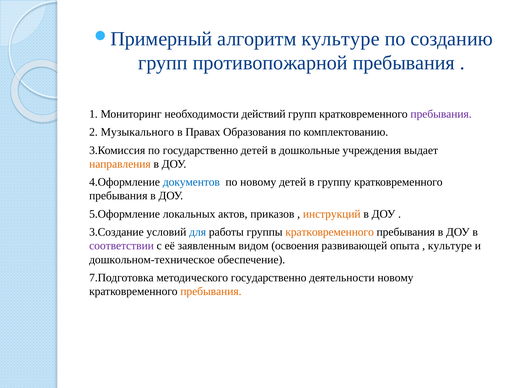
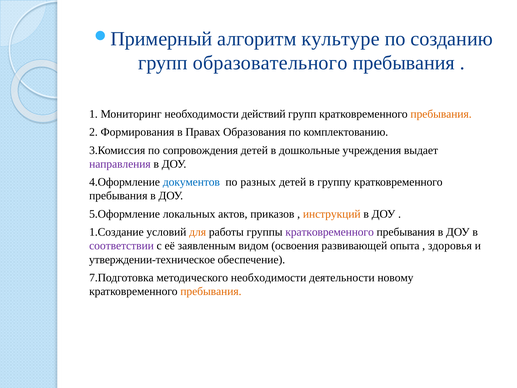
противопожарной: противопожарной -> образовательного (270, 63)
пребывания colour: purple -> orange (441, 114)
Музыкального: Музыкального -> Формирования (137, 132)
по государственно: государственно -> сопровождения (200, 150)
направления colour: orange -> purple (120, 164)
по новому: новому -> разных (258, 182)
3.Создание: 3.Создание -> 1.Создание (116, 232)
для colour: blue -> orange (198, 232)
кратковременного colour: orange -> purple (330, 232)
культуре: культуре -> здоровья (450, 246)
дошкольном-техническое: дошкольном-техническое -> утверждении-техническое (152, 259)
методического государственно: государственно -> необходимости (269, 277)
